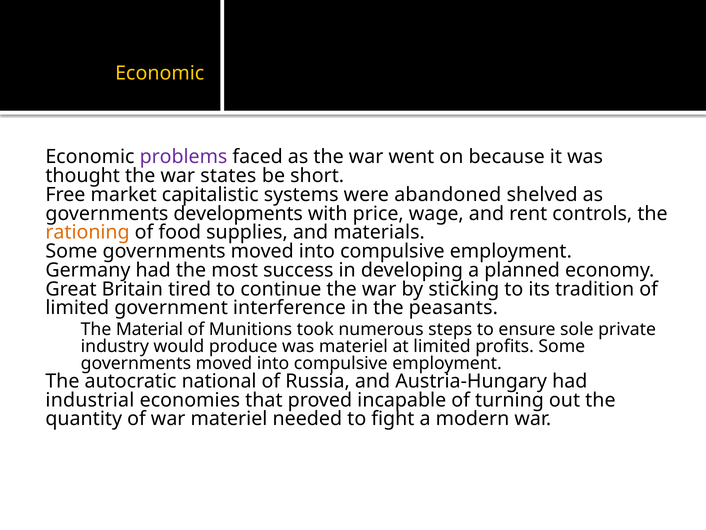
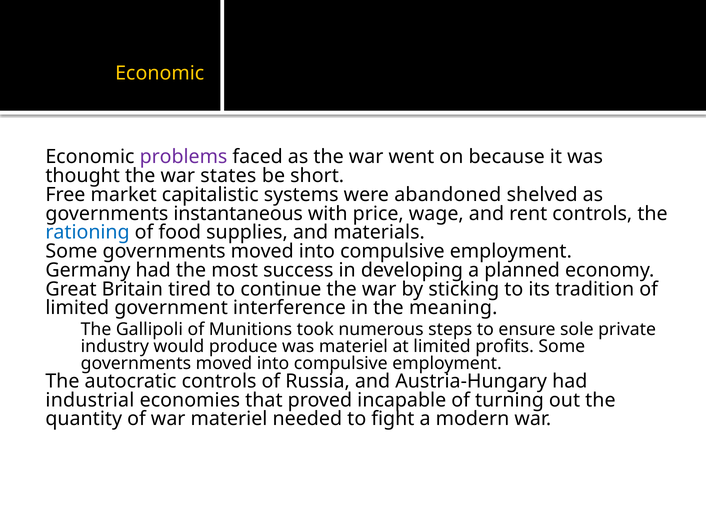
developments: developments -> instantaneous (238, 213)
rationing colour: orange -> blue (88, 232)
peasants: peasants -> meaning (453, 308)
Material: Material -> Gallipoli (149, 329)
autocratic national: national -> controls (219, 381)
